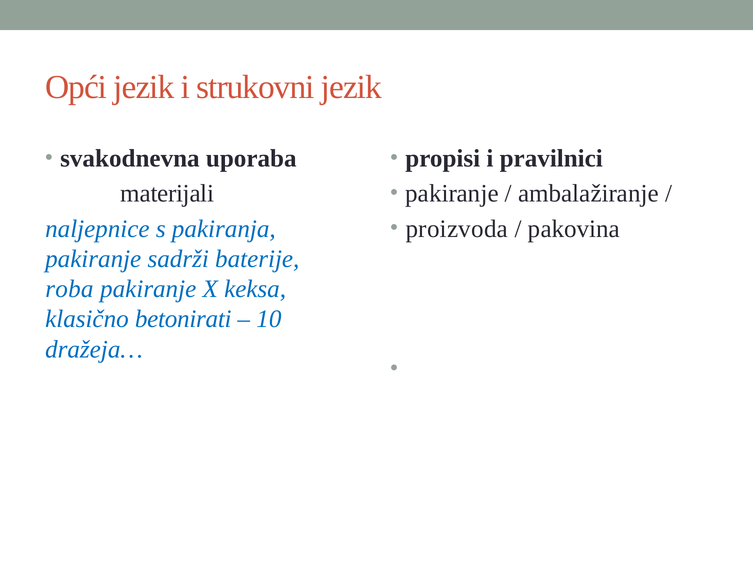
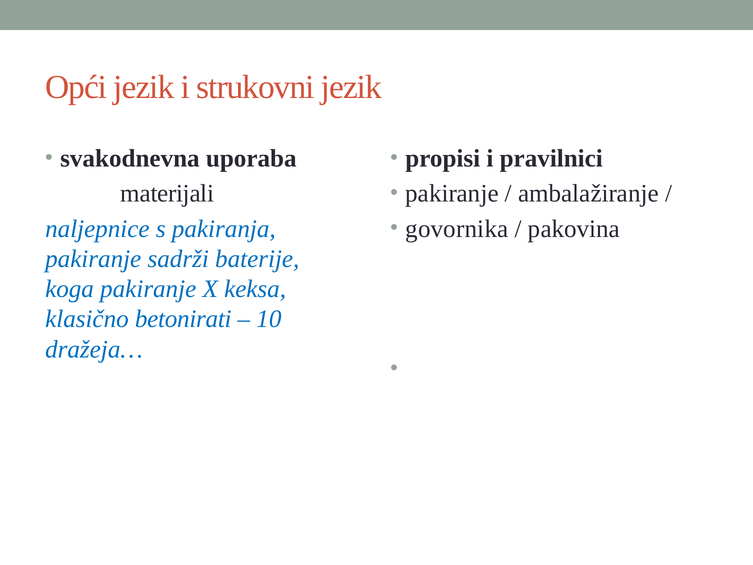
proizvoda: proizvoda -> govornika (457, 229)
roba: roba -> koga (70, 289)
